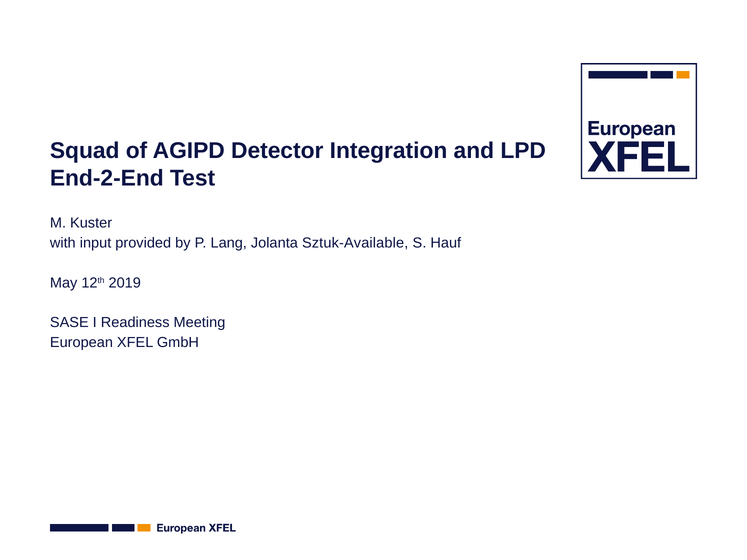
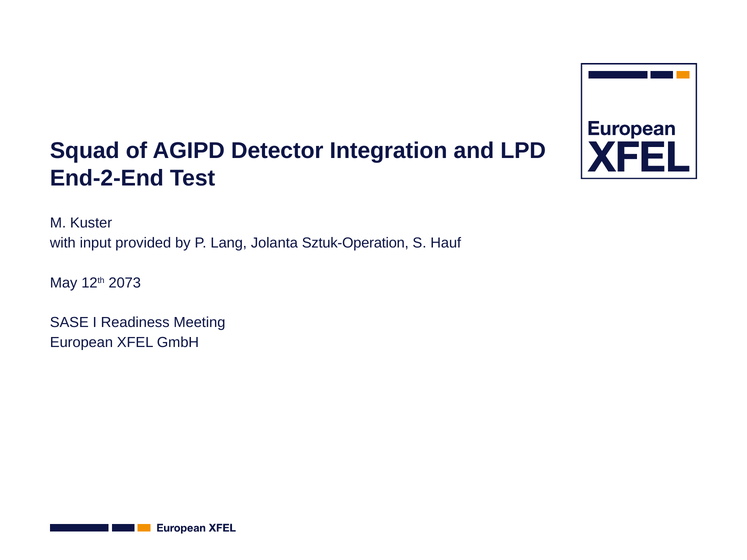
Sztuk-Available: Sztuk-Available -> Sztuk-Operation (355, 243)
2019: 2019 -> 2073 (125, 283)
